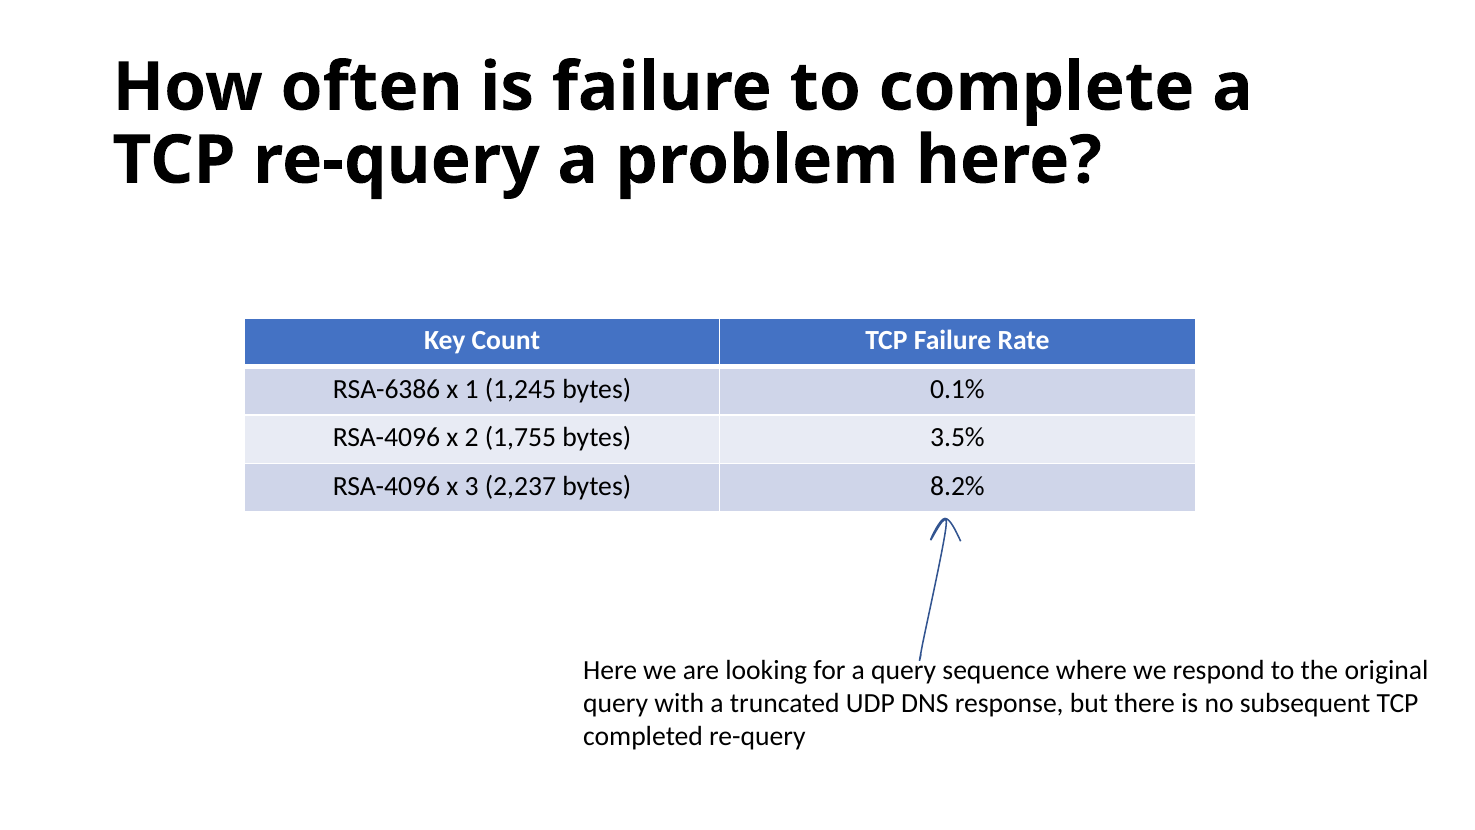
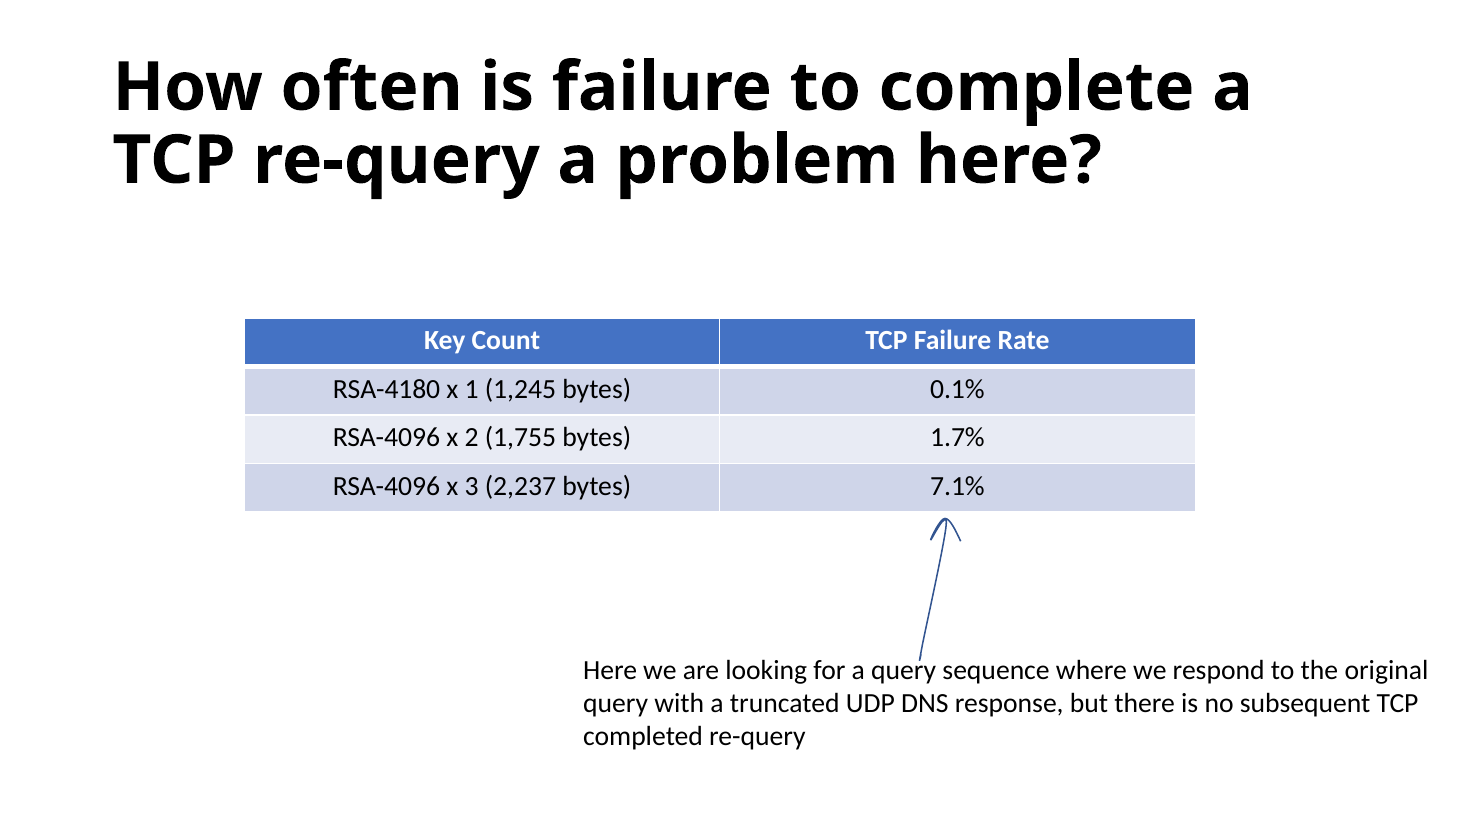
RSA-6386: RSA-6386 -> RSA-4180 (386, 389)
3.5%: 3.5% -> 1.7% (957, 438)
8.2%: 8.2% -> 7.1% (957, 486)
